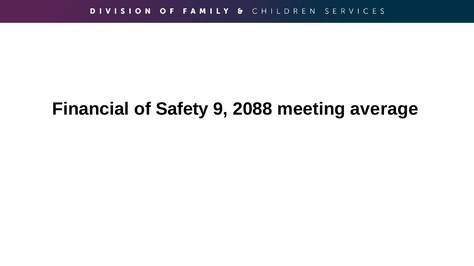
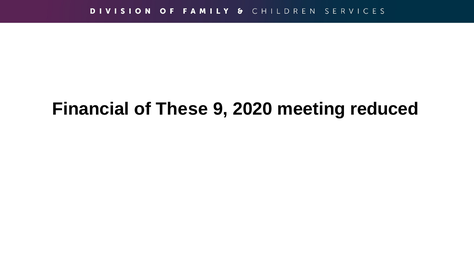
Safety: Safety -> These (182, 109)
2088: 2088 -> 2020 (253, 109)
average: average -> reduced (384, 109)
